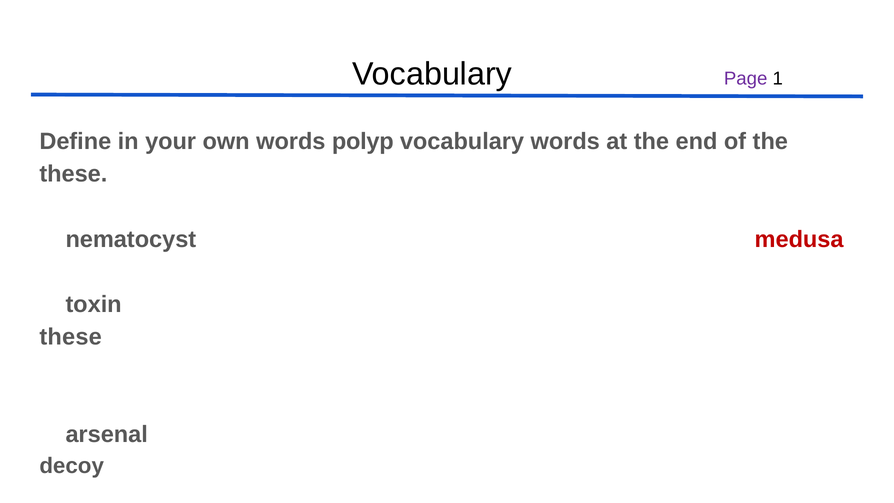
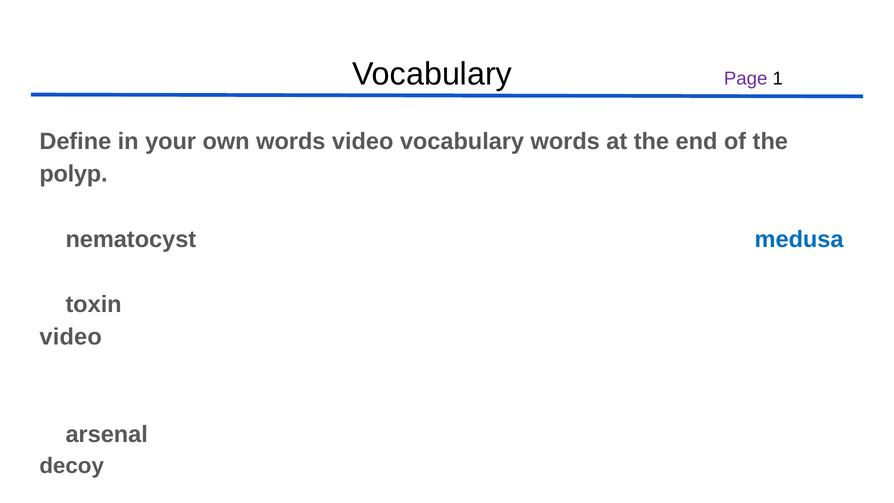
words polyp: polyp -> video (363, 142)
these: these -> polyp (73, 174)
medusa colour: red -> blue (799, 239)
these: these -> video (71, 337)
